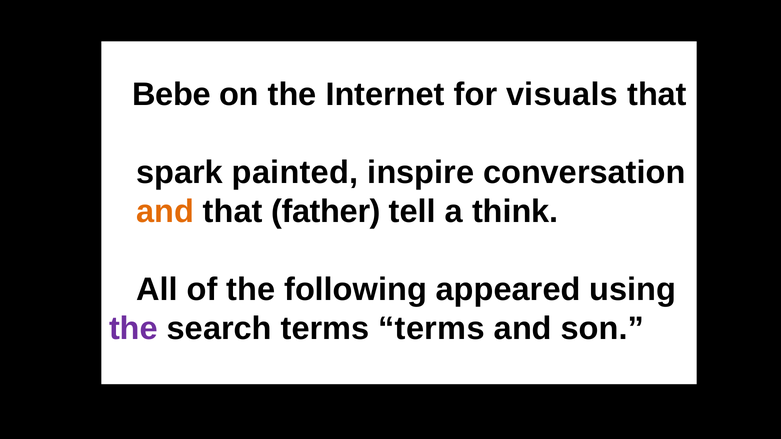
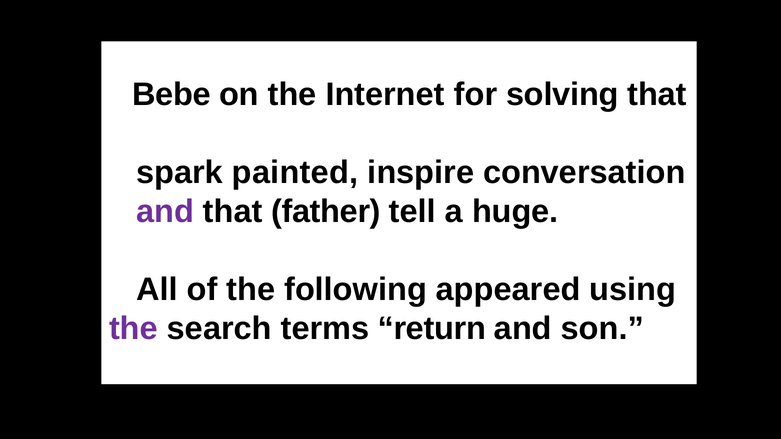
visuals: visuals -> solving (562, 94)
and colour: orange -> purple (165, 212)
think: think -> huge (515, 212)
terms terms: terms -> return (432, 329)
